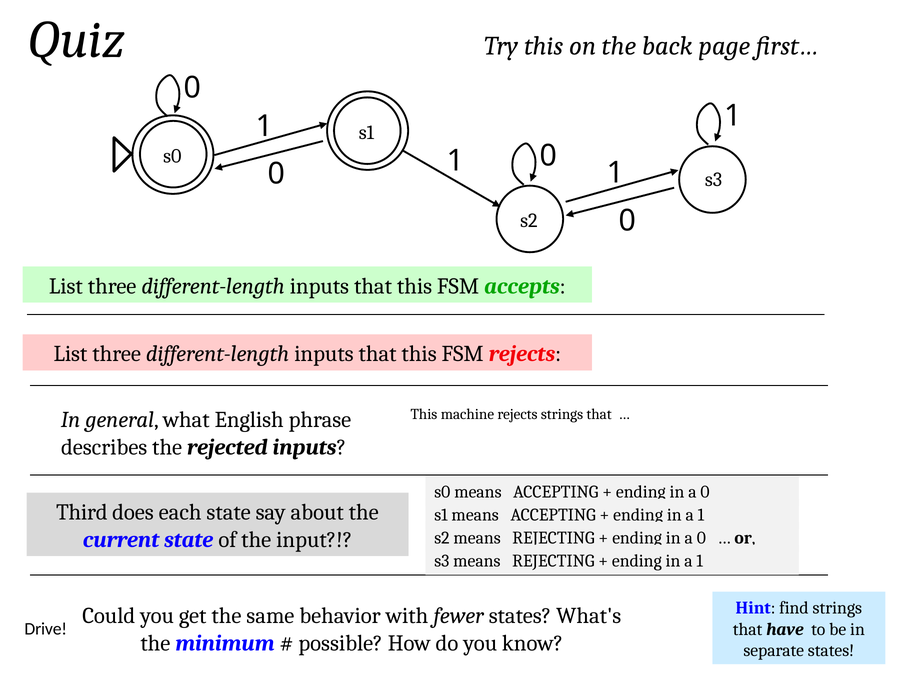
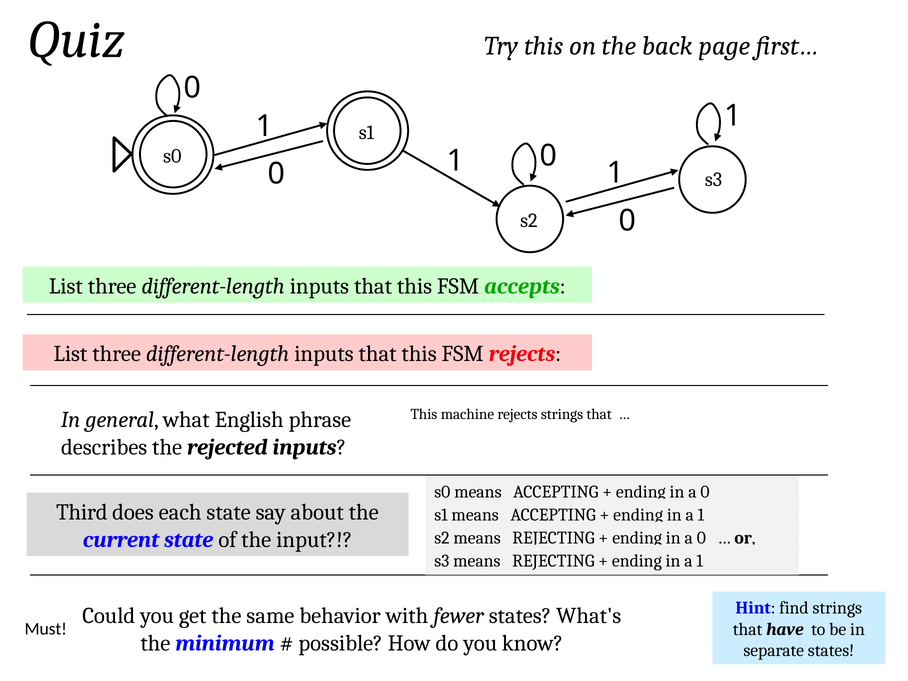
Drive: Drive -> Must (46, 629)
